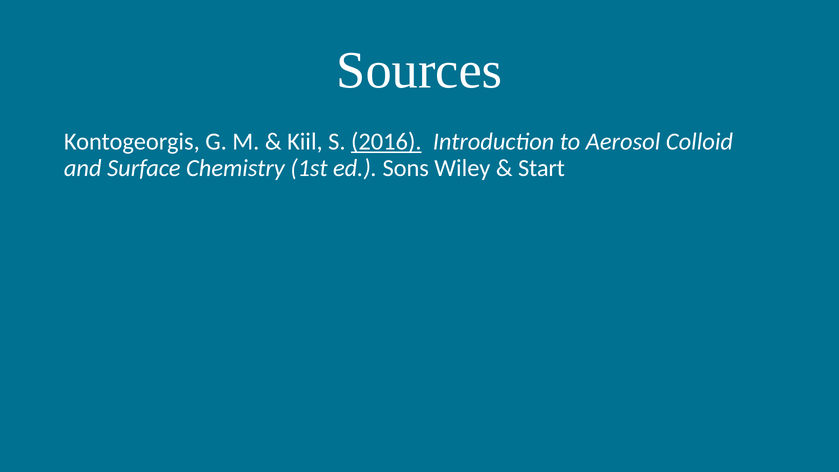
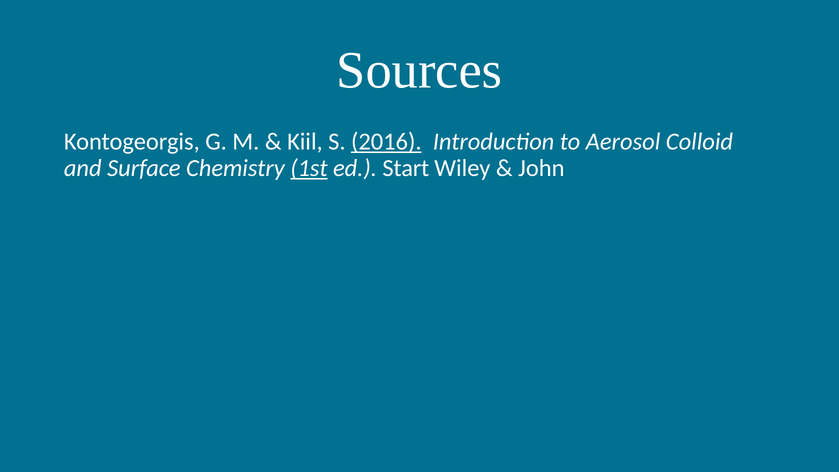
1st underline: none -> present (309, 168)
Sons: Sons -> Start (406, 168)
Start: Start -> John (541, 168)
